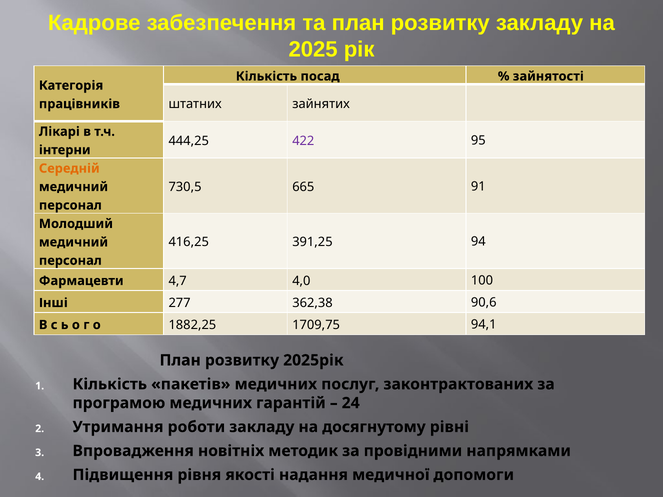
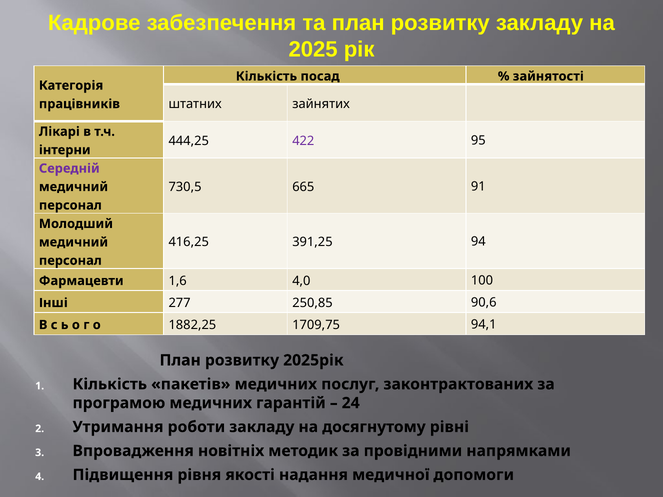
Середній colour: orange -> purple (69, 169)
4,7: 4,7 -> 1,6 (178, 281)
362,38: 362,38 -> 250,85 (312, 303)
